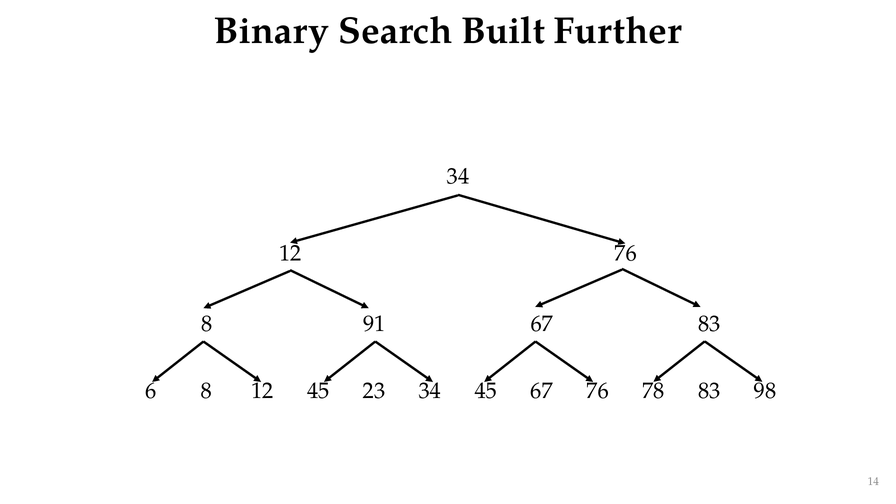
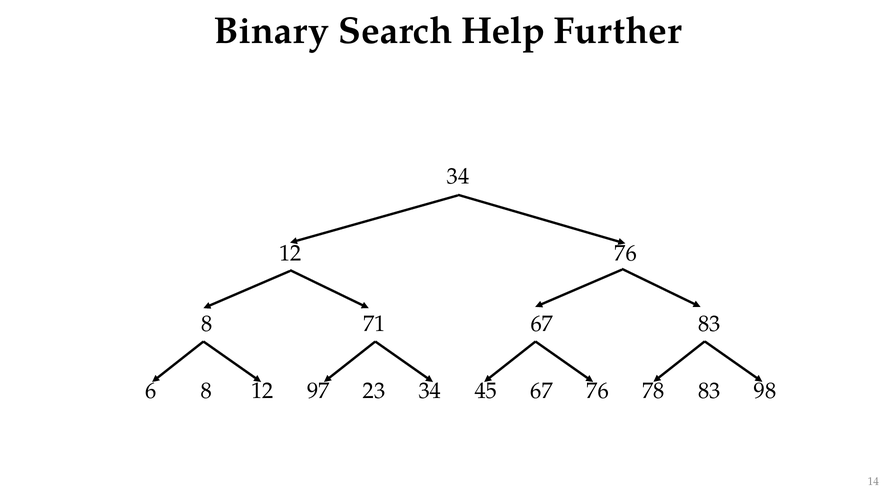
Built: Built -> Help (503, 31)
91: 91 -> 71 (374, 324)
12 45: 45 -> 97 (318, 391)
